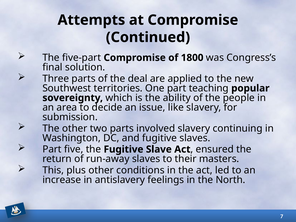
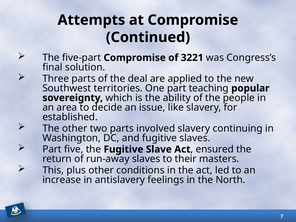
1800: 1800 -> 3221 (192, 58)
submission: submission -> established (70, 117)
